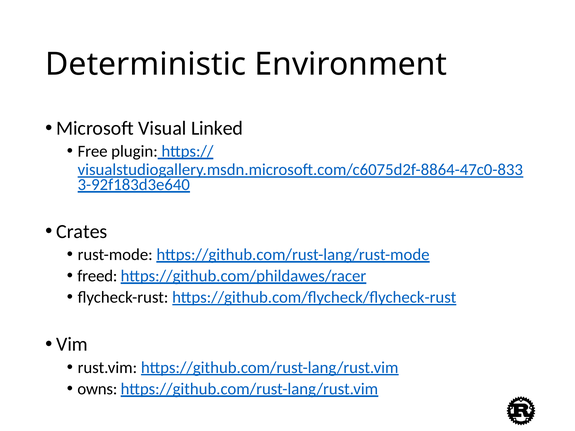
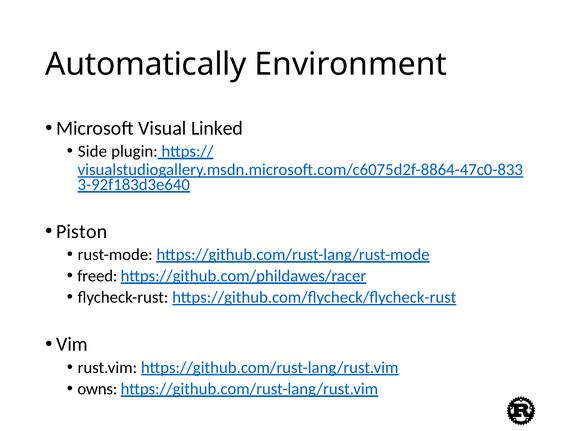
Deterministic: Deterministic -> Automatically (146, 64)
Free: Free -> Side (92, 151)
Crates: Crates -> Piston (82, 232)
